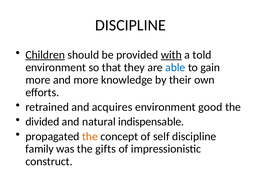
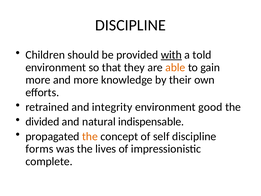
Children underline: present -> none (45, 55)
able colour: blue -> orange (175, 67)
acquires: acquires -> integrity (112, 107)
family: family -> forms (39, 149)
gifts: gifts -> lives (106, 149)
construct: construct -> complete (49, 161)
